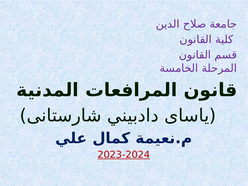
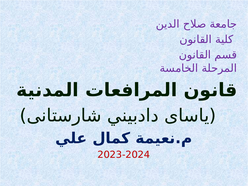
2023-2024 underline: present -> none (124, 155)
